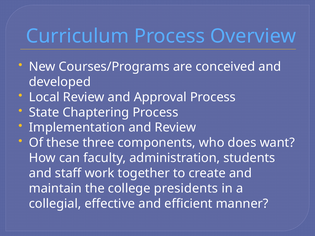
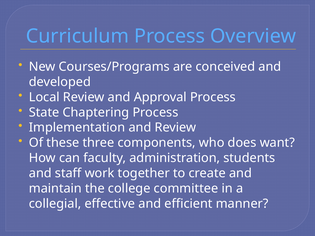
presidents: presidents -> committee (186, 189)
